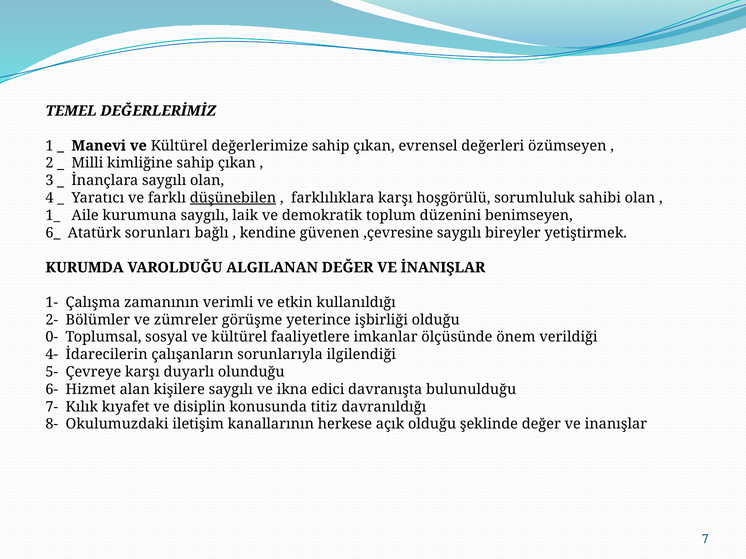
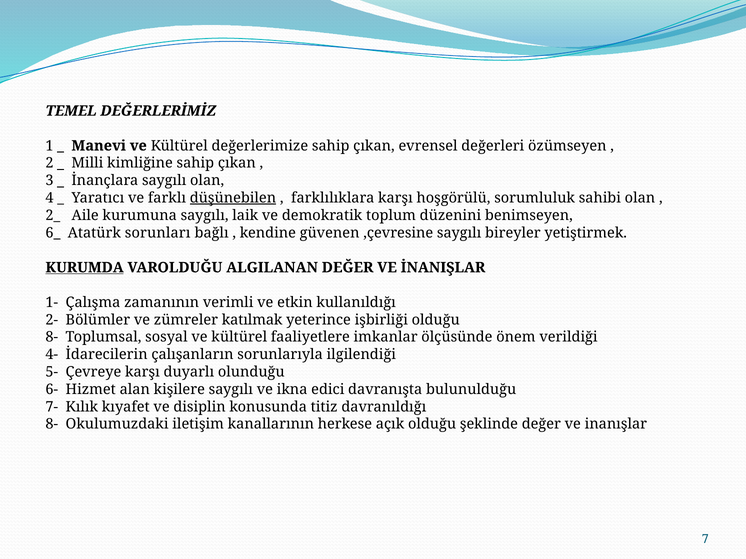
1_: 1_ -> 2_ (53, 216)
KURUMDA underline: none -> present (85, 268)
görüşme: görüşme -> katılmak (252, 320)
0-: 0- -> 8- (52, 337)
